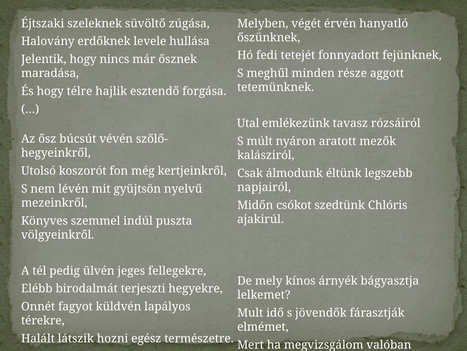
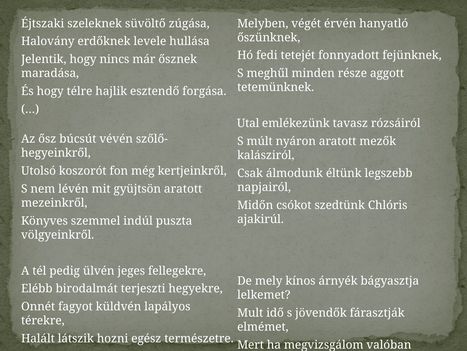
gyüjtsön nyelvű: nyelvű -> aratott (183, 189)
